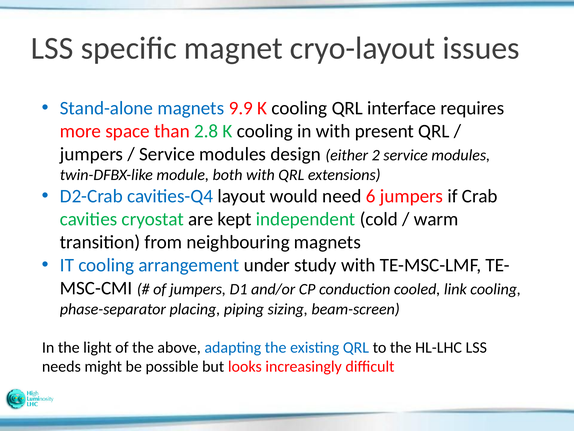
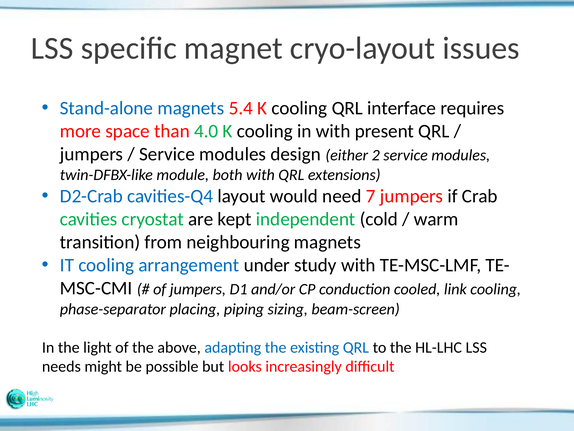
9.9: 9.9 -> 5.4 (241, 108)
2.8: 2.8 -> 4.0 (206, 131)
6: 6 -> 7 (371, 196)
